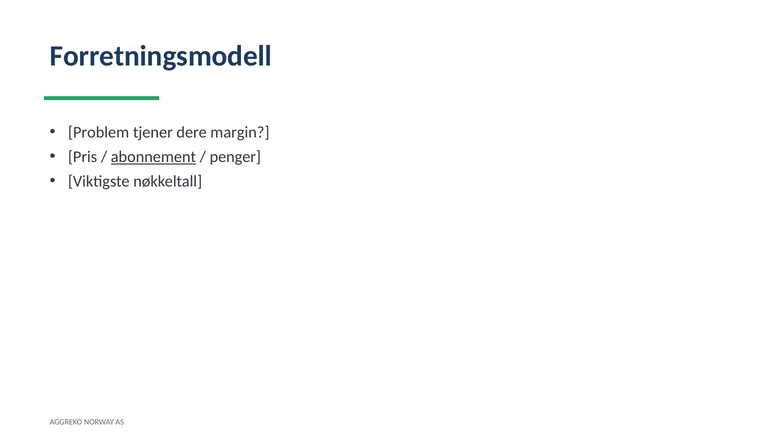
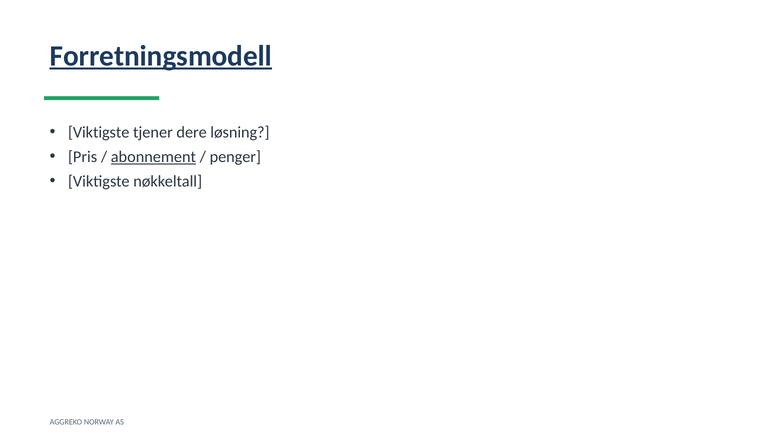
Forretningsmodell underline: none -> present (161, 56)
Problem: Problem -> Viktigste (99, 132)
margin: margin -> løsning (240, 132)
